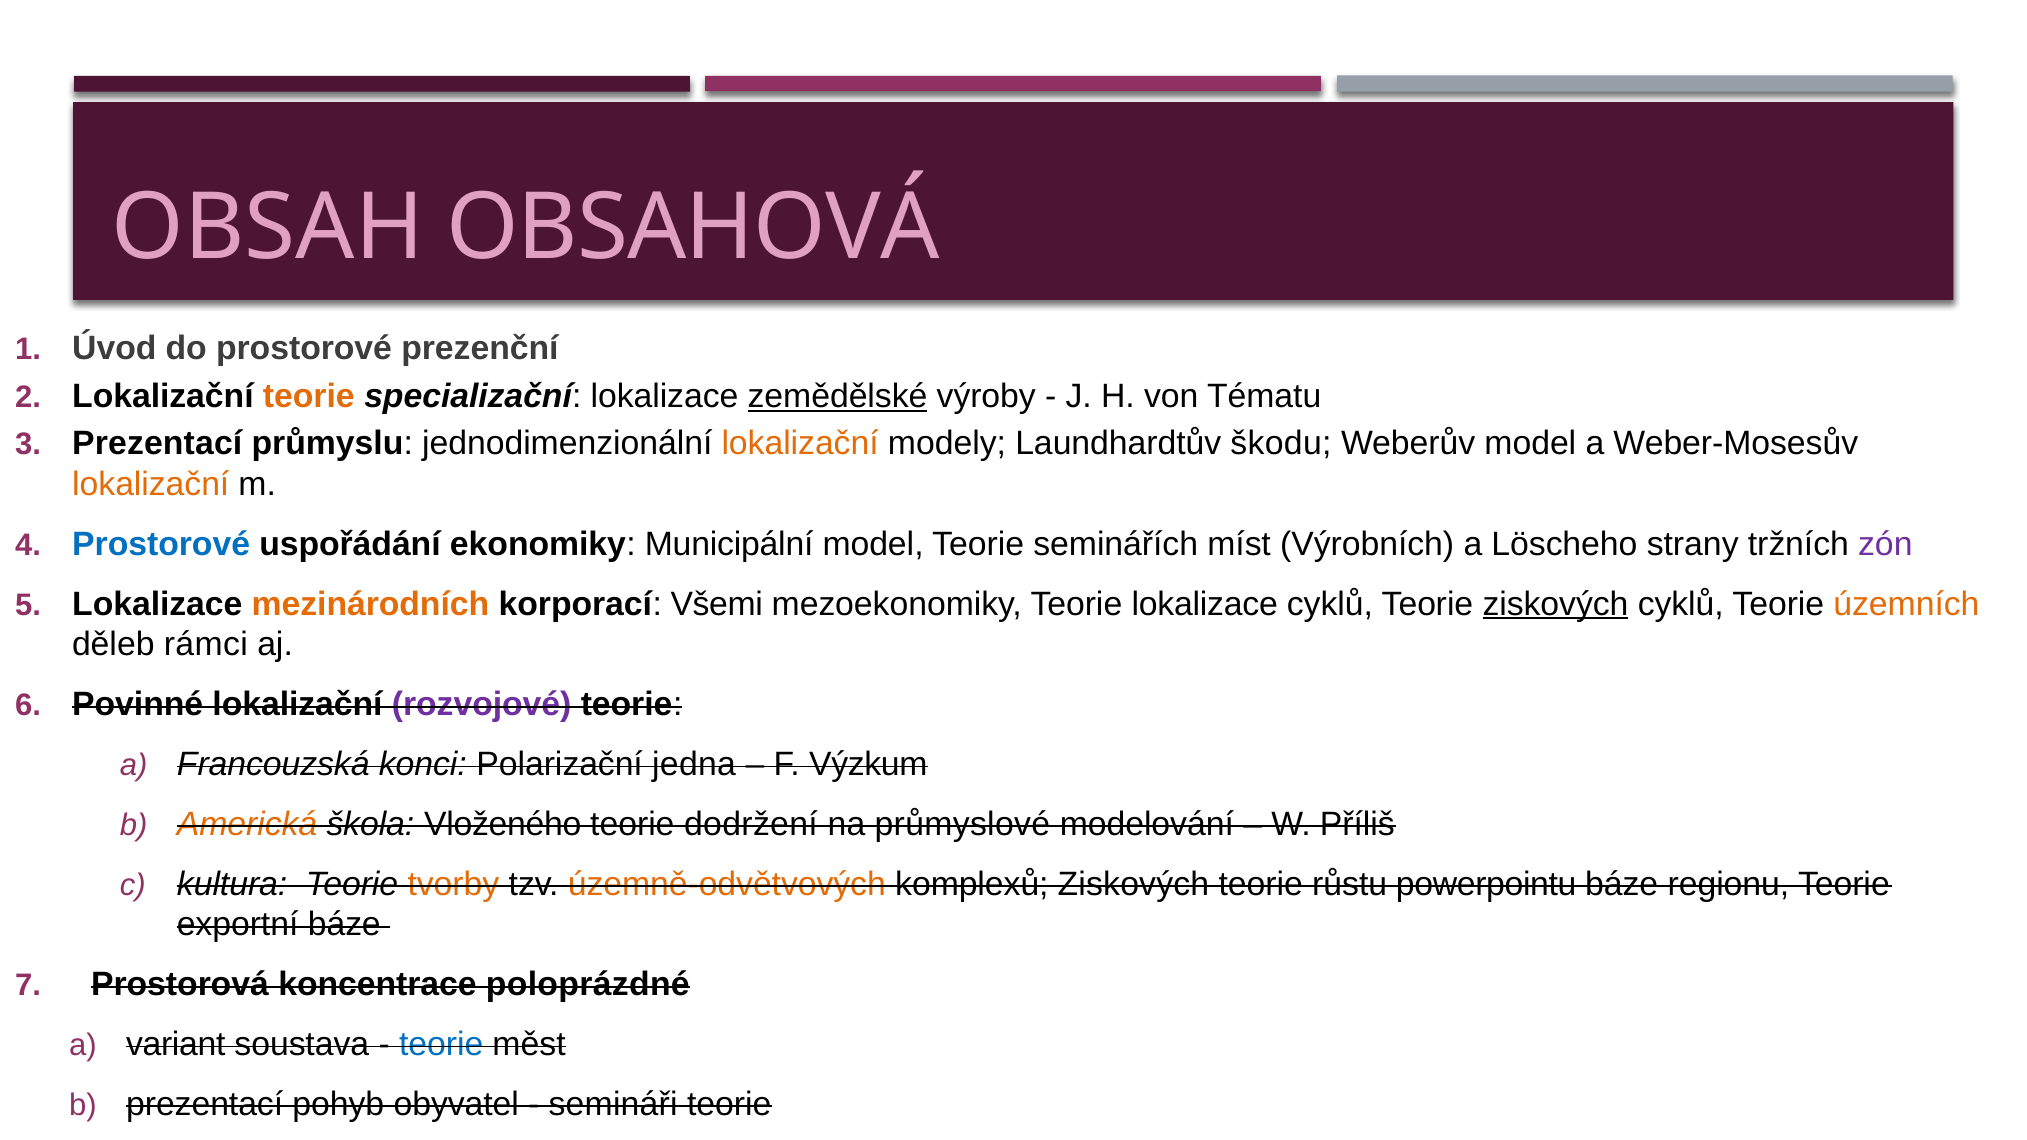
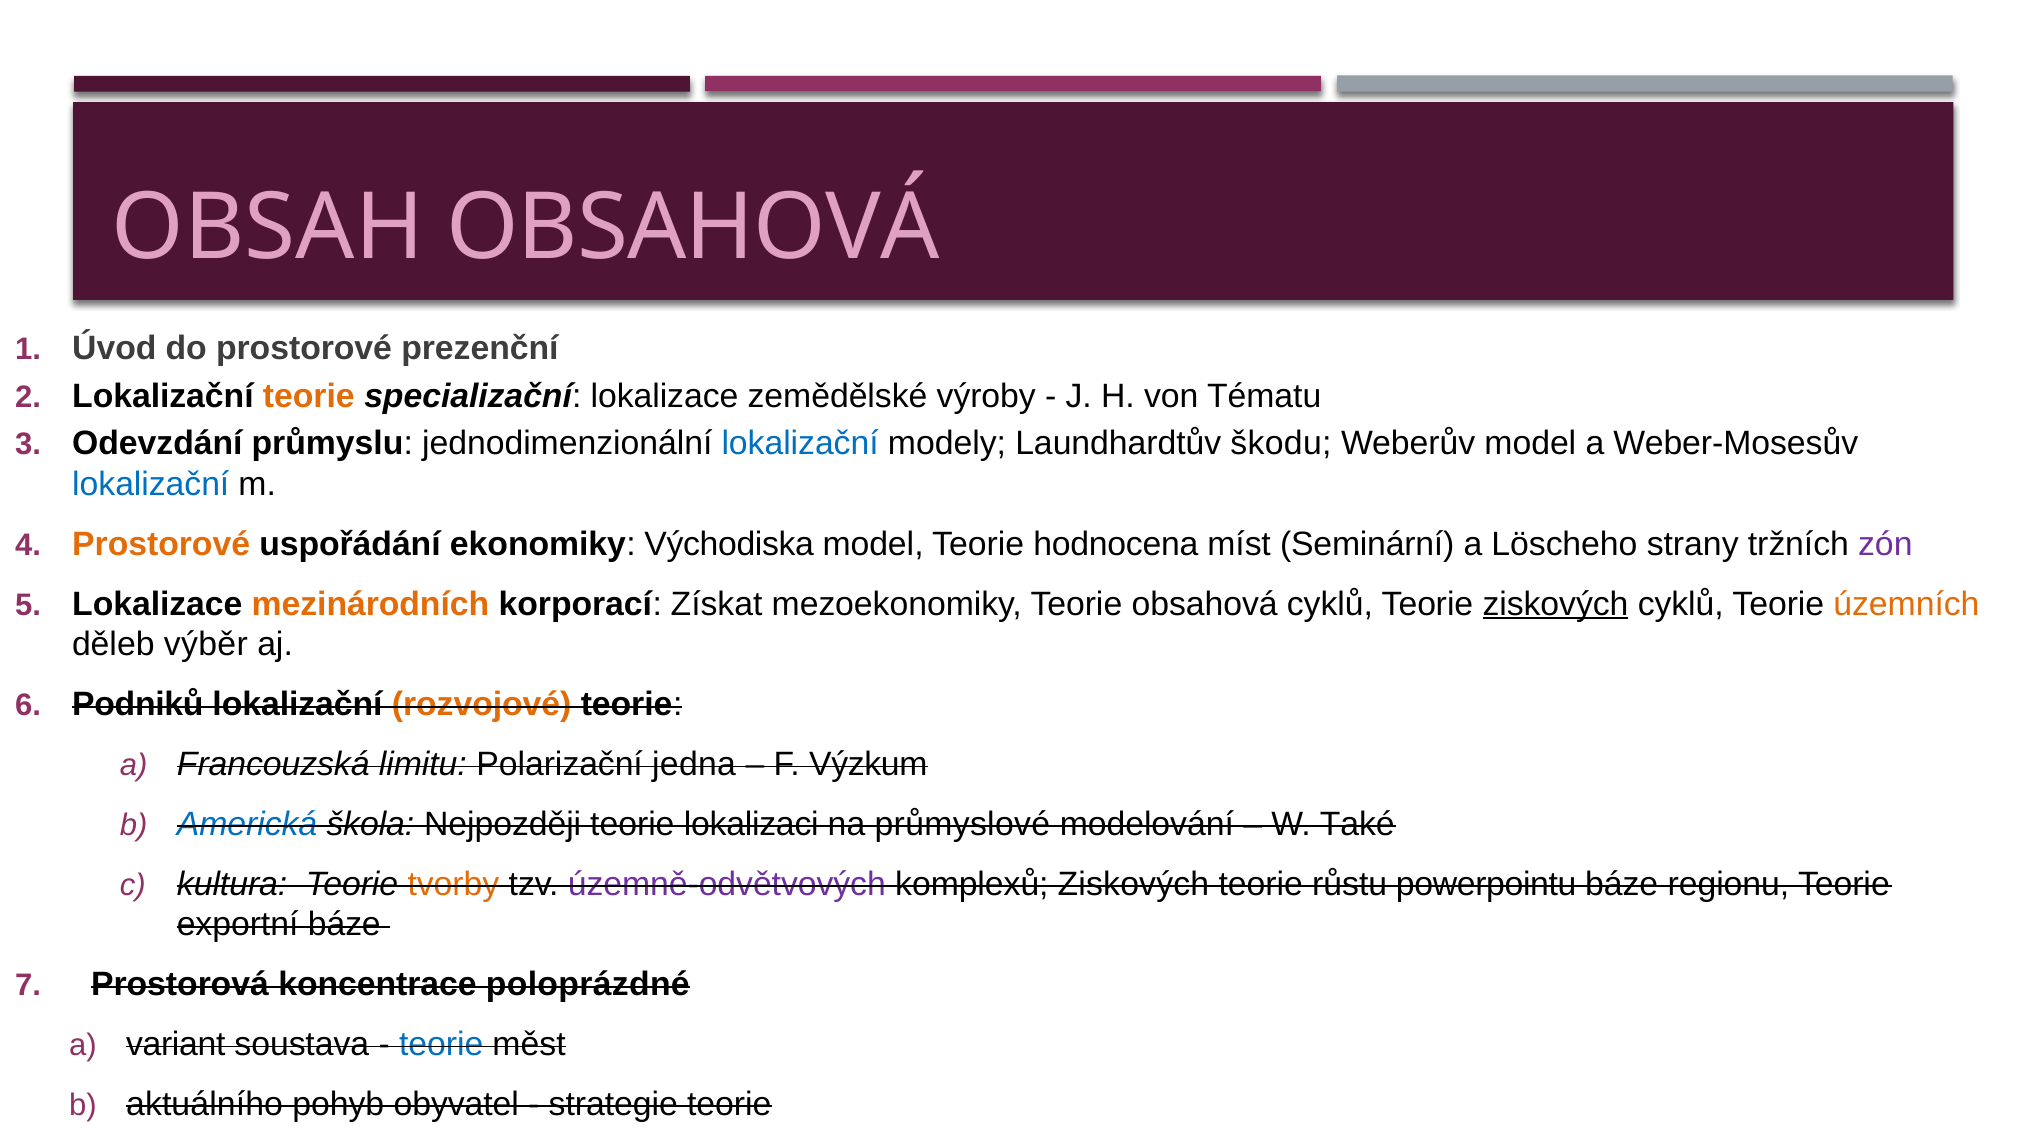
zemědělské underline: present -> none (838, 397)
Prezentací: Prezentací -> Odevzdání (157, 444)
lokalizační colour: orange -> blue (800, 444)
lokalizační colour: orange -> blue (151, 484)
Prostorové colour: blue -> orange (161, 544)
Municipální: Municipální -> Východiska (729, 544)
seminářích: seminářích -> hodnocena (1116, 544)
Výrobních: Výrobních -> Seminární (1367, 544)
Všemi: Všemi -> Získat (717, 604)
Teorie lokalizace: lokalizace -> obsahová (1205, 604)
rámci: rámci -> výběr (206, 644)
Povinné: Povinné -> Podniků (138, 704)
rozvojové colour: purple -> orange (482, 704)
konci: konci -> limitu (423, 764)
Americká colour: orange -> blue (247, 824)
Vloženého: Vloženého -> Nejpozději (503, 824)
dodržení: dodržení -> lokalizaci (751, 824)
Příliš: Příliš -> Také (1357, 824)
územně-odvětvových colour: orange -> purple (727, 884)
prezentací: prezentací -> aktuálního (205, 1104)
semináři: semináři -> strategie (613, 1104)
